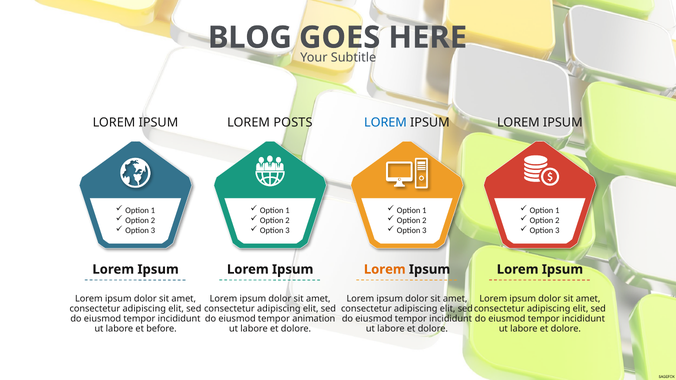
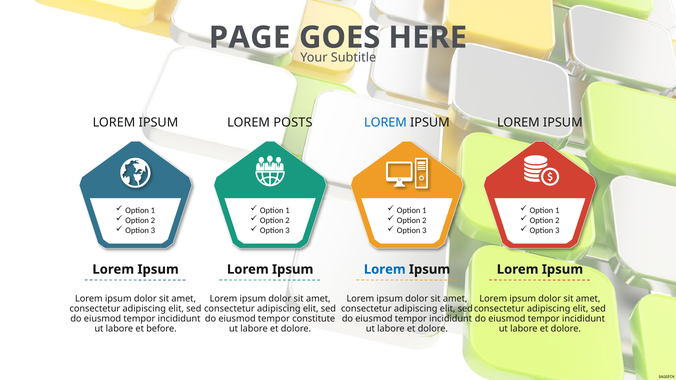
BLOG: BLOG -> PAGE (250, 38)
Lorem colour: orange -> blue (385, 270)
animation: animation -> constitute (314, 319)
